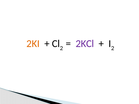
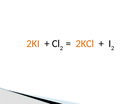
2KCl colour: purple -> orange (85, 44)
